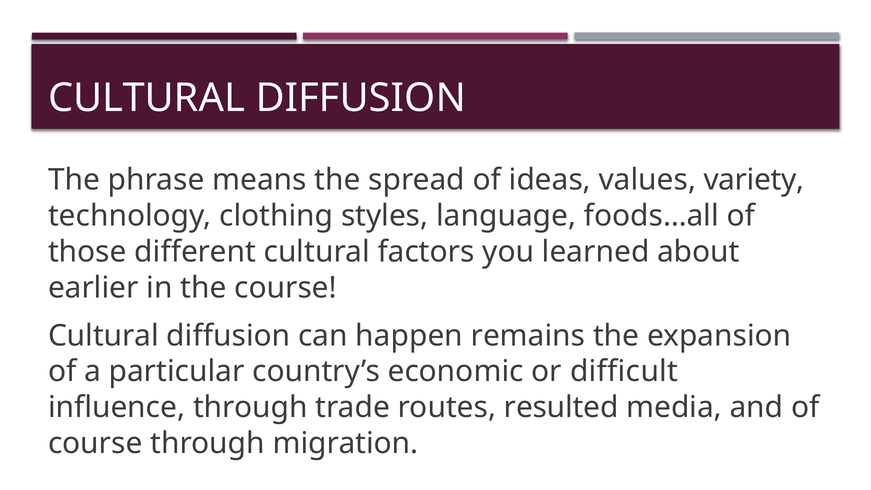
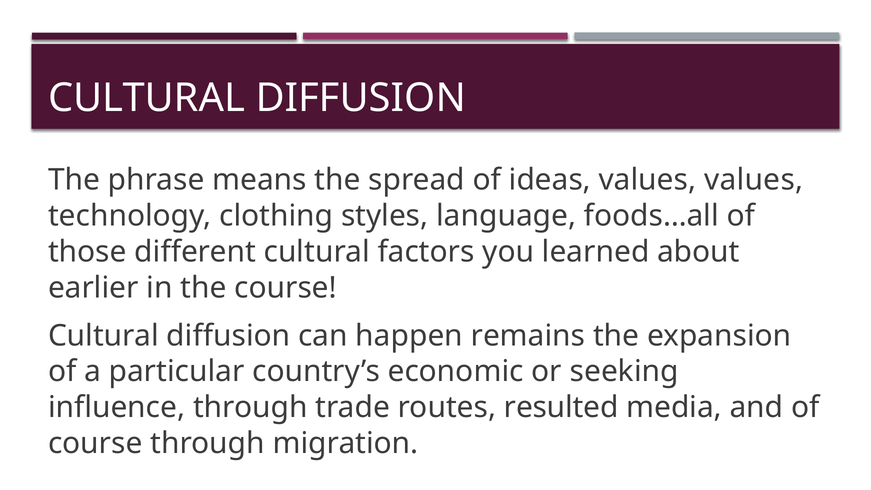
values variety: variety -> values (754, 180)
difficult: difficult -> seeking (624, 372)
